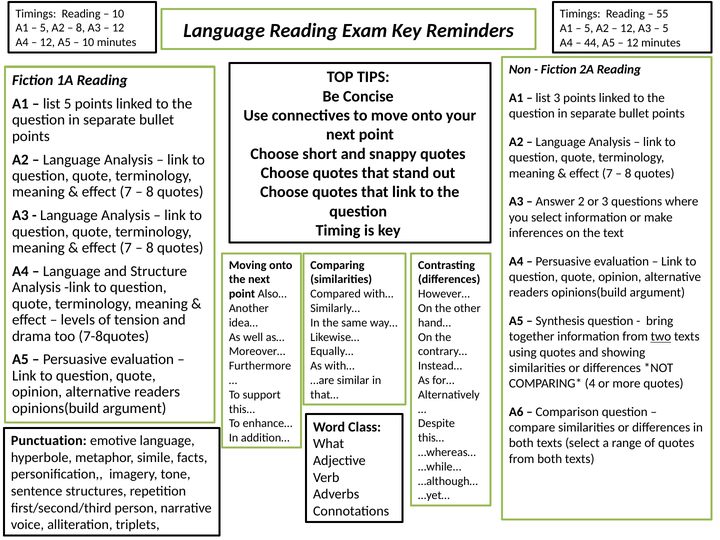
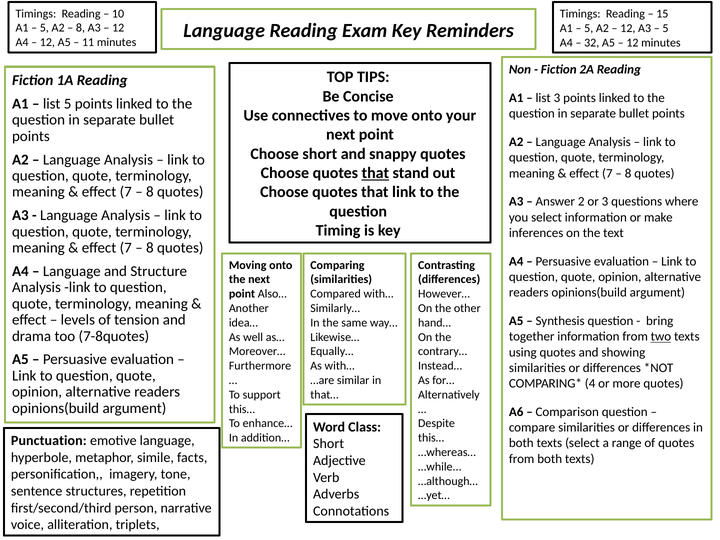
55: 55 -> 15 (662, 14)
10: 10 -> 11 (88, 42)
44: 44 -> 32 (592, 43)
that underline: none -> present (375, 173)
What: What -> Short (329, 444)
